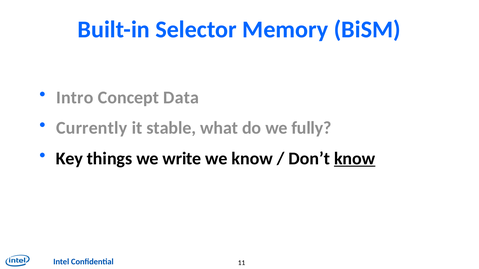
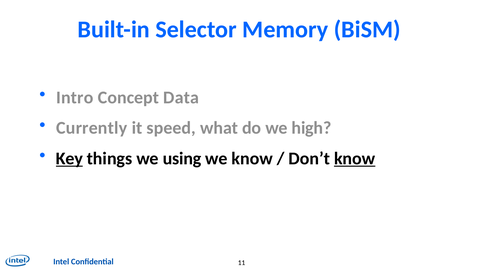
stable: stable -> speed (171, 128)
fully: fully -> high (311, 128)
Key underline: none -> present (69, 159)
write: write -> using (182, 159)
